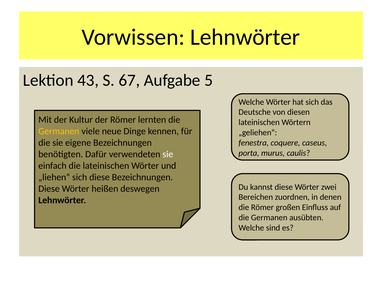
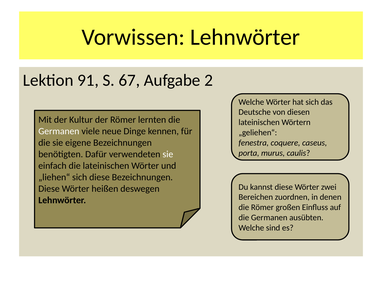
43: 43 -> 91 (88, 80)
5: 5 -> 2 (209, 80)
Germanen colour: yellow -> white (59, 131)
